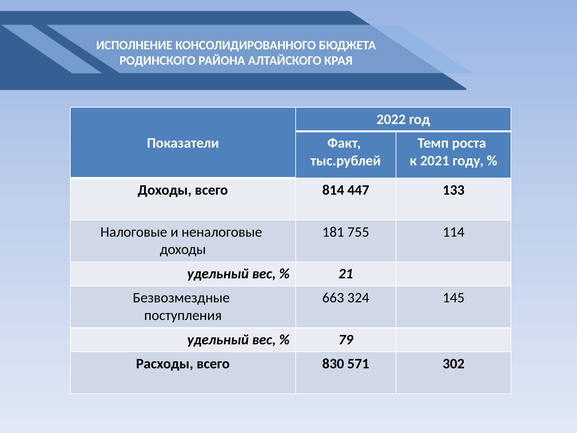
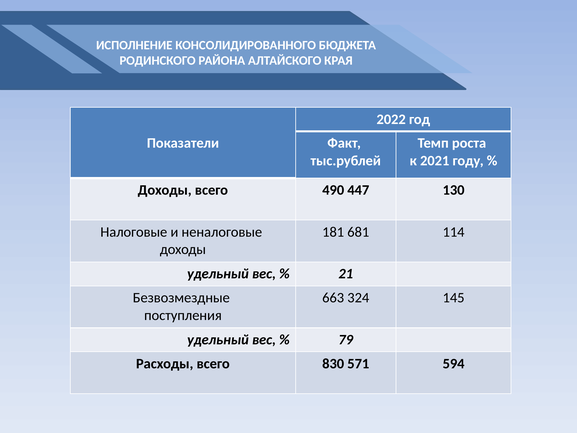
814: 814 -> 490 (333, 190)
133: 133 -> 130 (454, 190)
755: 755 -> 681 (358, 232)
302: 302 -> 594 (454, 363)
